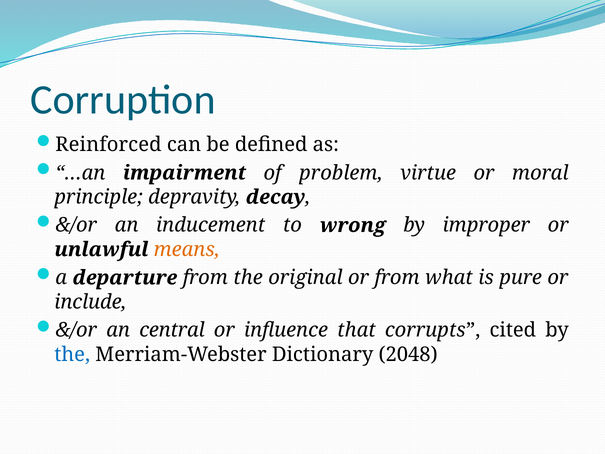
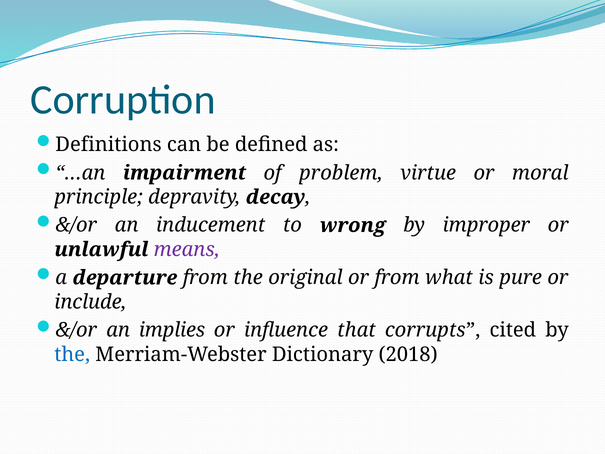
Reinforced: Reinforced -> Definitions (108, 145)
means colour: orange -> purple (187, 249)
central: central -> implies (172, 330)
2048: 2048 -> 2018 (408, 354)
